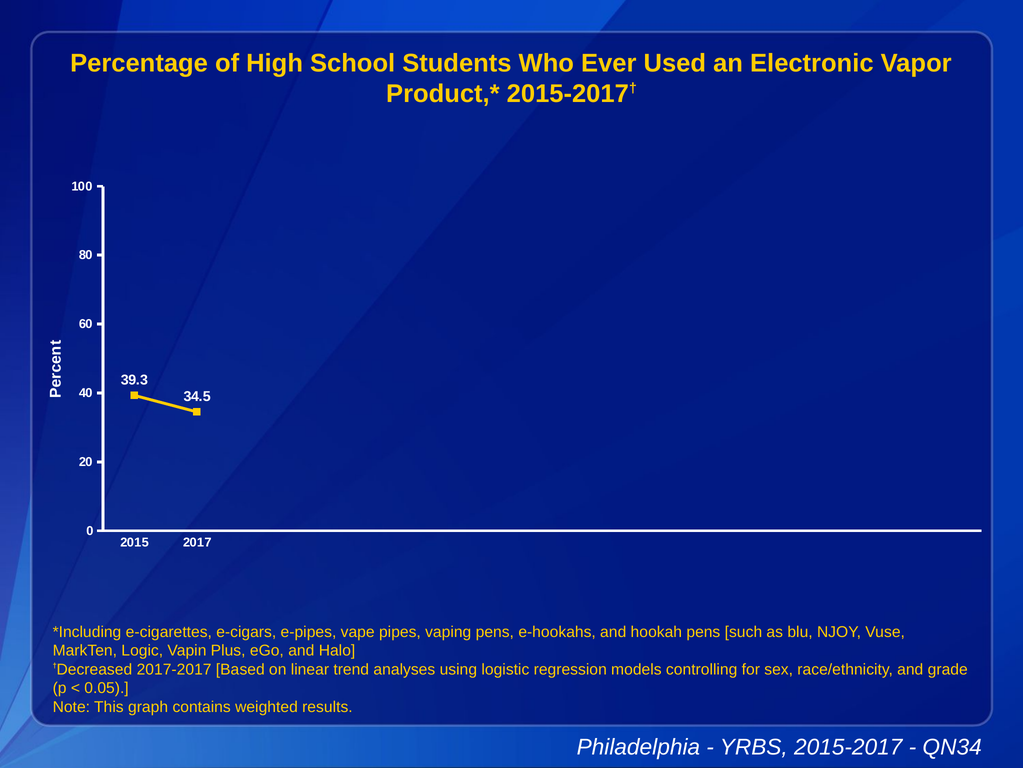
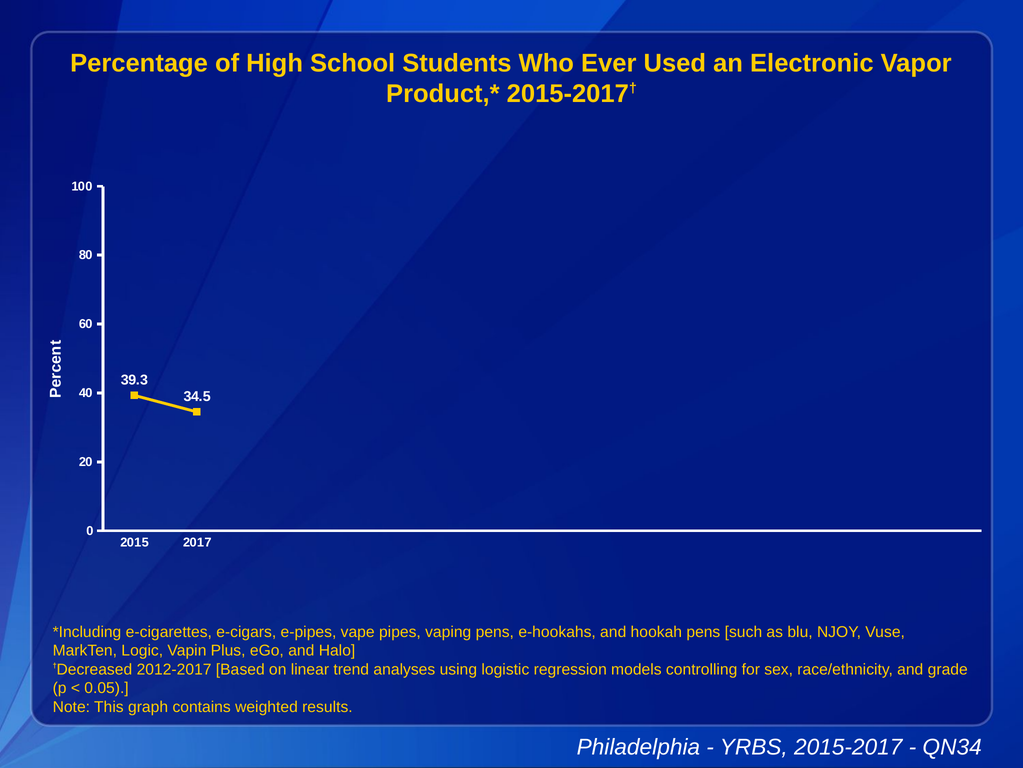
2017-2017: 2017-2017 -> 2012-2017 (174, 669)
